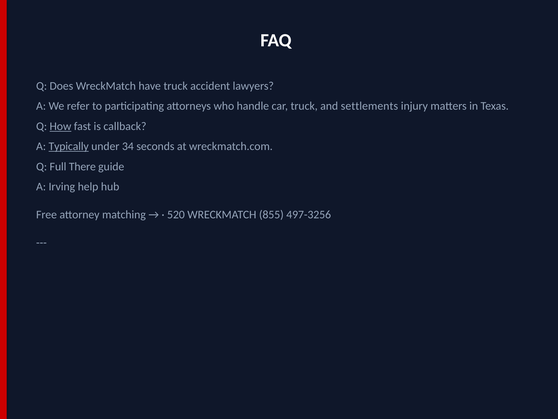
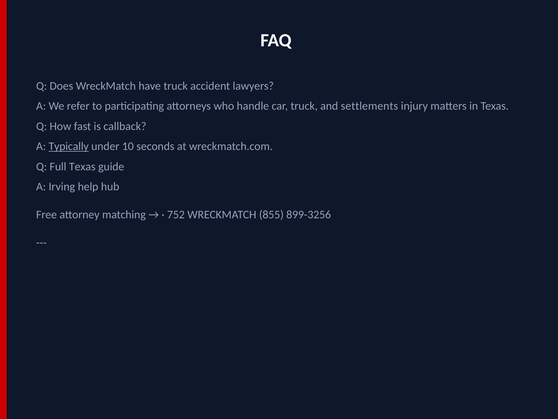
How underline: present -> none (60, 126)
34: 34 -> 10 (128, 146)
Full There: There -> Texas (82, 166)
520: 520 -> 752 (176, 214)
497-3256: 497-3256 -> 899-3256 (309, 214)
